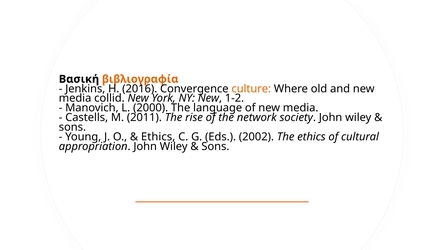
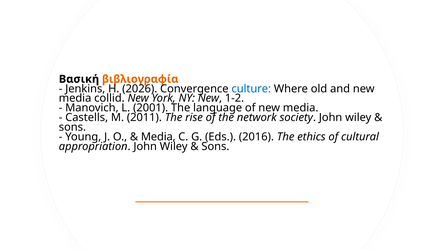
2016: 2016 -> 2026 (140, 89)
culture colour: orange -> blue (251, 89)
2000: 2000 -> 2001 (151, 108)
Ethics: Ethics -> Media (158, 137)
2002: 2002 -> 2016 (256, 137)
